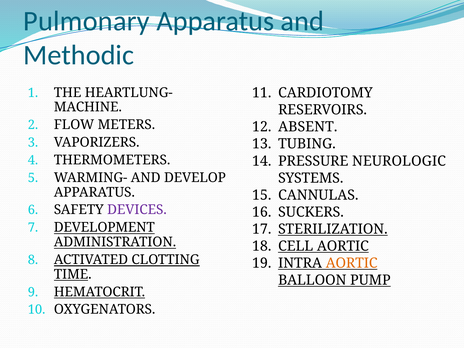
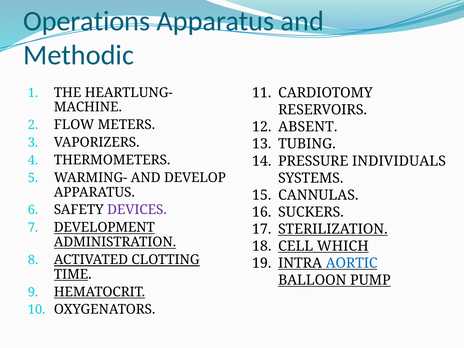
Pulmonary: Pulmonary -> Operations (87, 21)
NEUROLOGIC: NEUROLOGIC -> INDIVIDUALS (399, 161)
CELL AORTIC: AORTIC -> WHICH (343, 246)
AORTIC colour: orange -> blue (352, 263)
